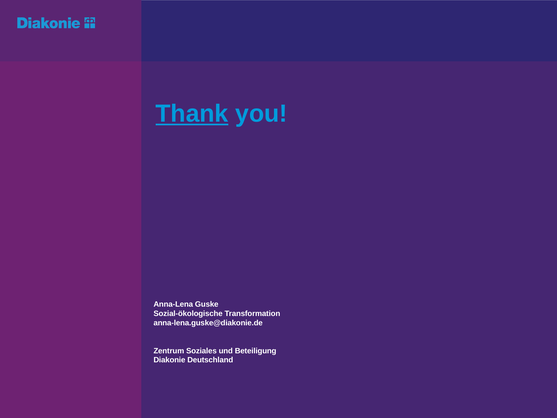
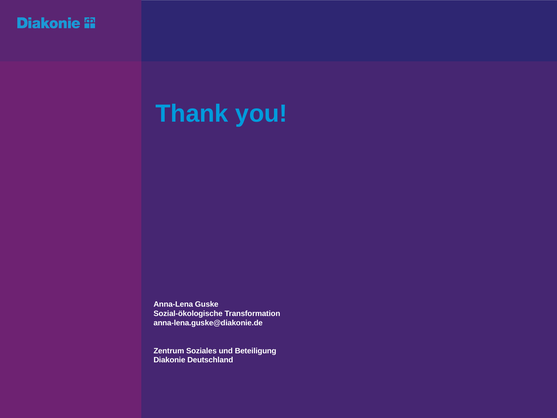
Thank underline: present -> none (192, 114)
